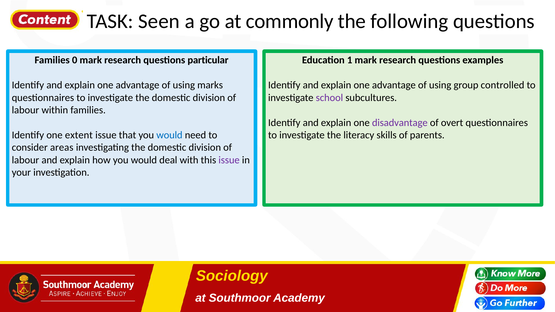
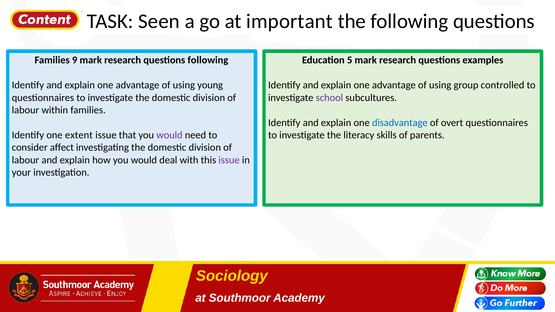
commonly: commonly -> important (290, 21)
0: 0 -> 9 (75, 60)
questions particular: particular -> following (208, 60)
1: 1 -> 5 (350, 60)
marks: marks -> young (210, 85)
disadvantage colour: purple -> blue (400, 123)
would colour: blue -> purple (169, 135)
areas: areas -> affect (62, 148)
